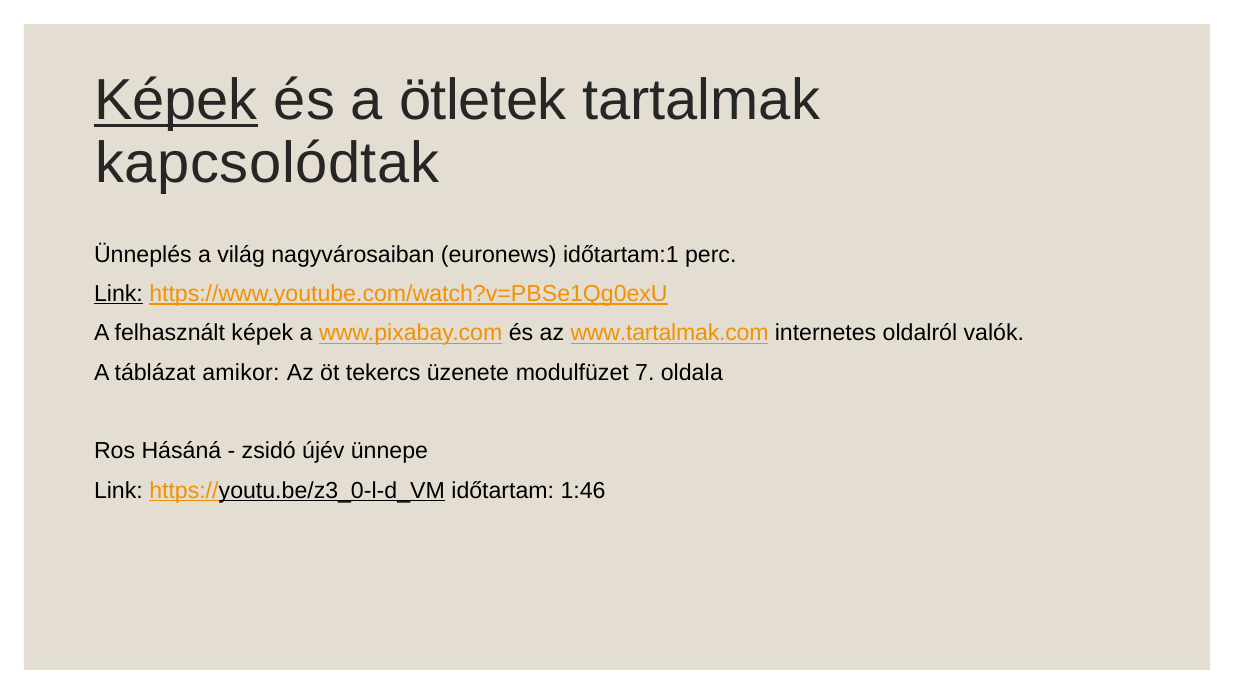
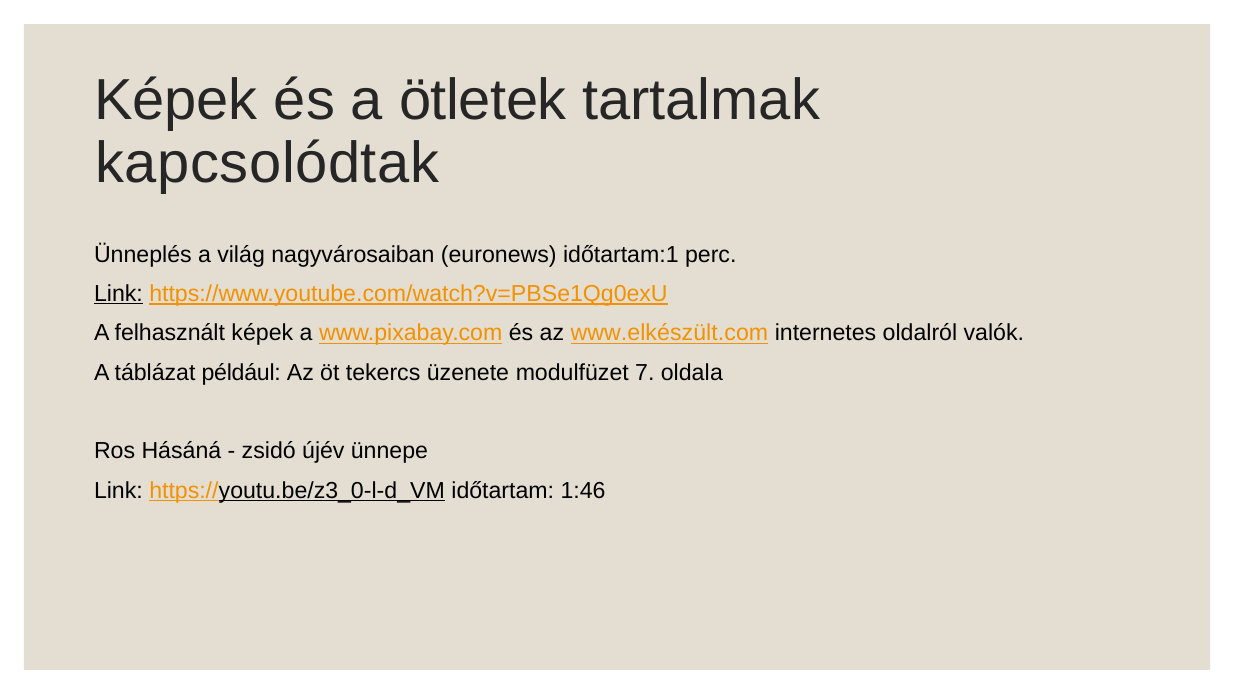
Képek underline: present -> none (176, 100)
www.tartalmak.com: www.tartalmak.com -> www.elkészült.com (669, 333)
amikor: amikor -> például (241, 373)
